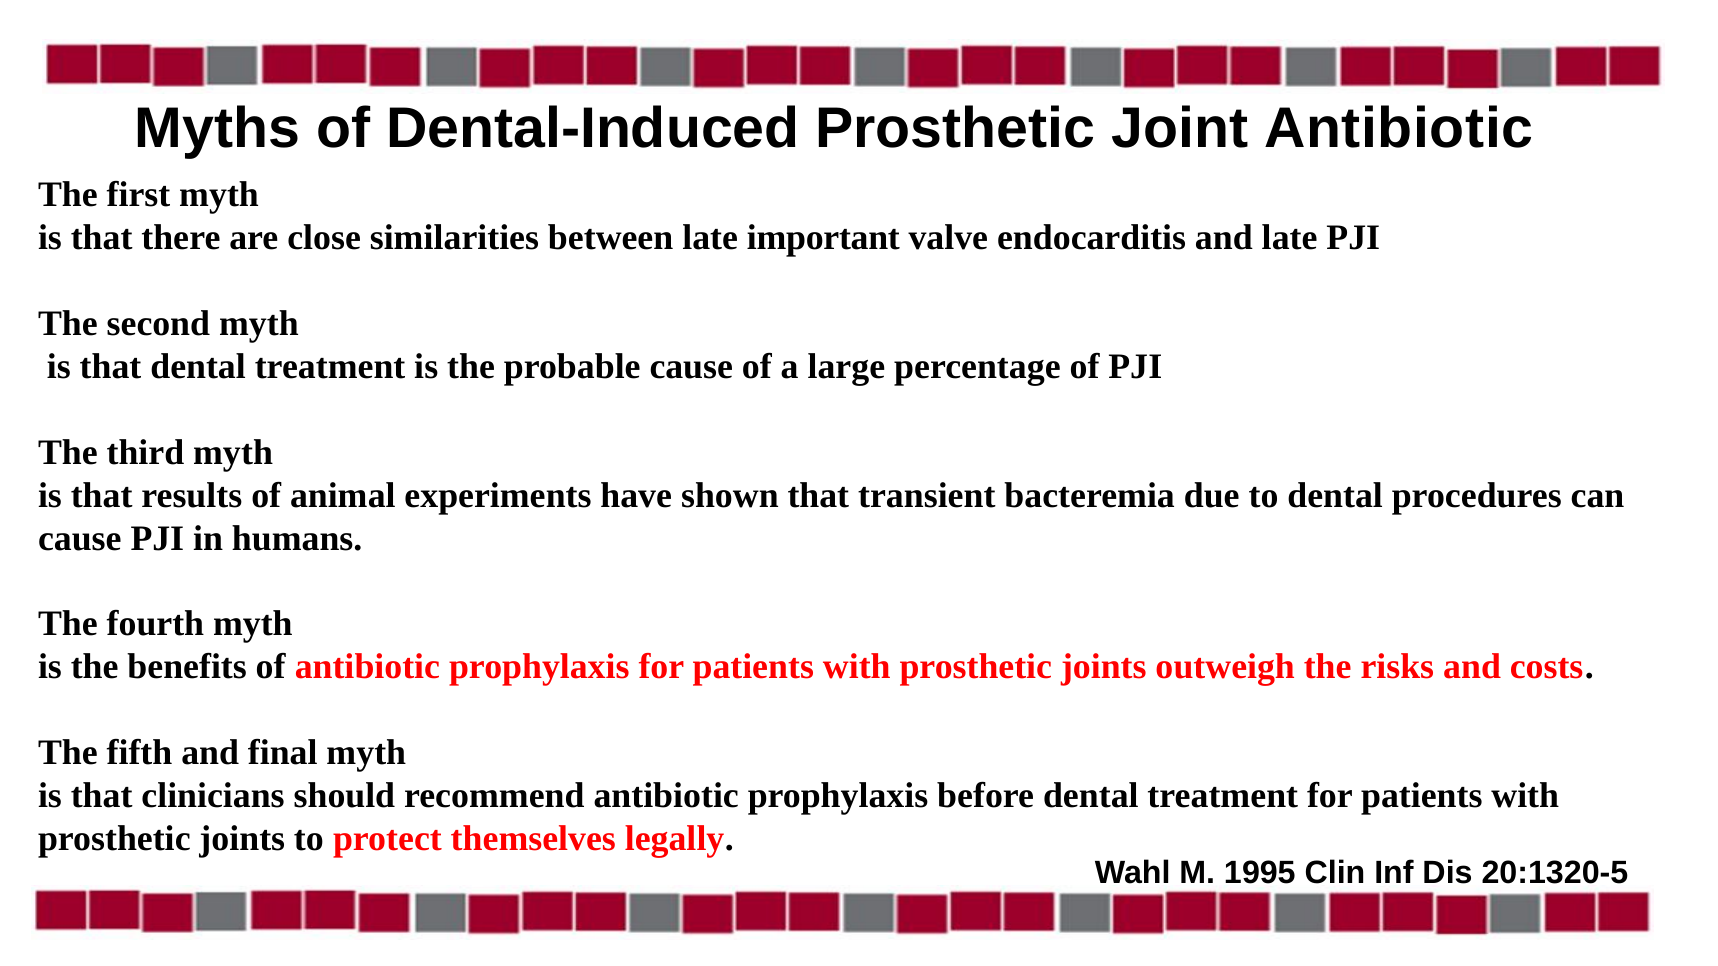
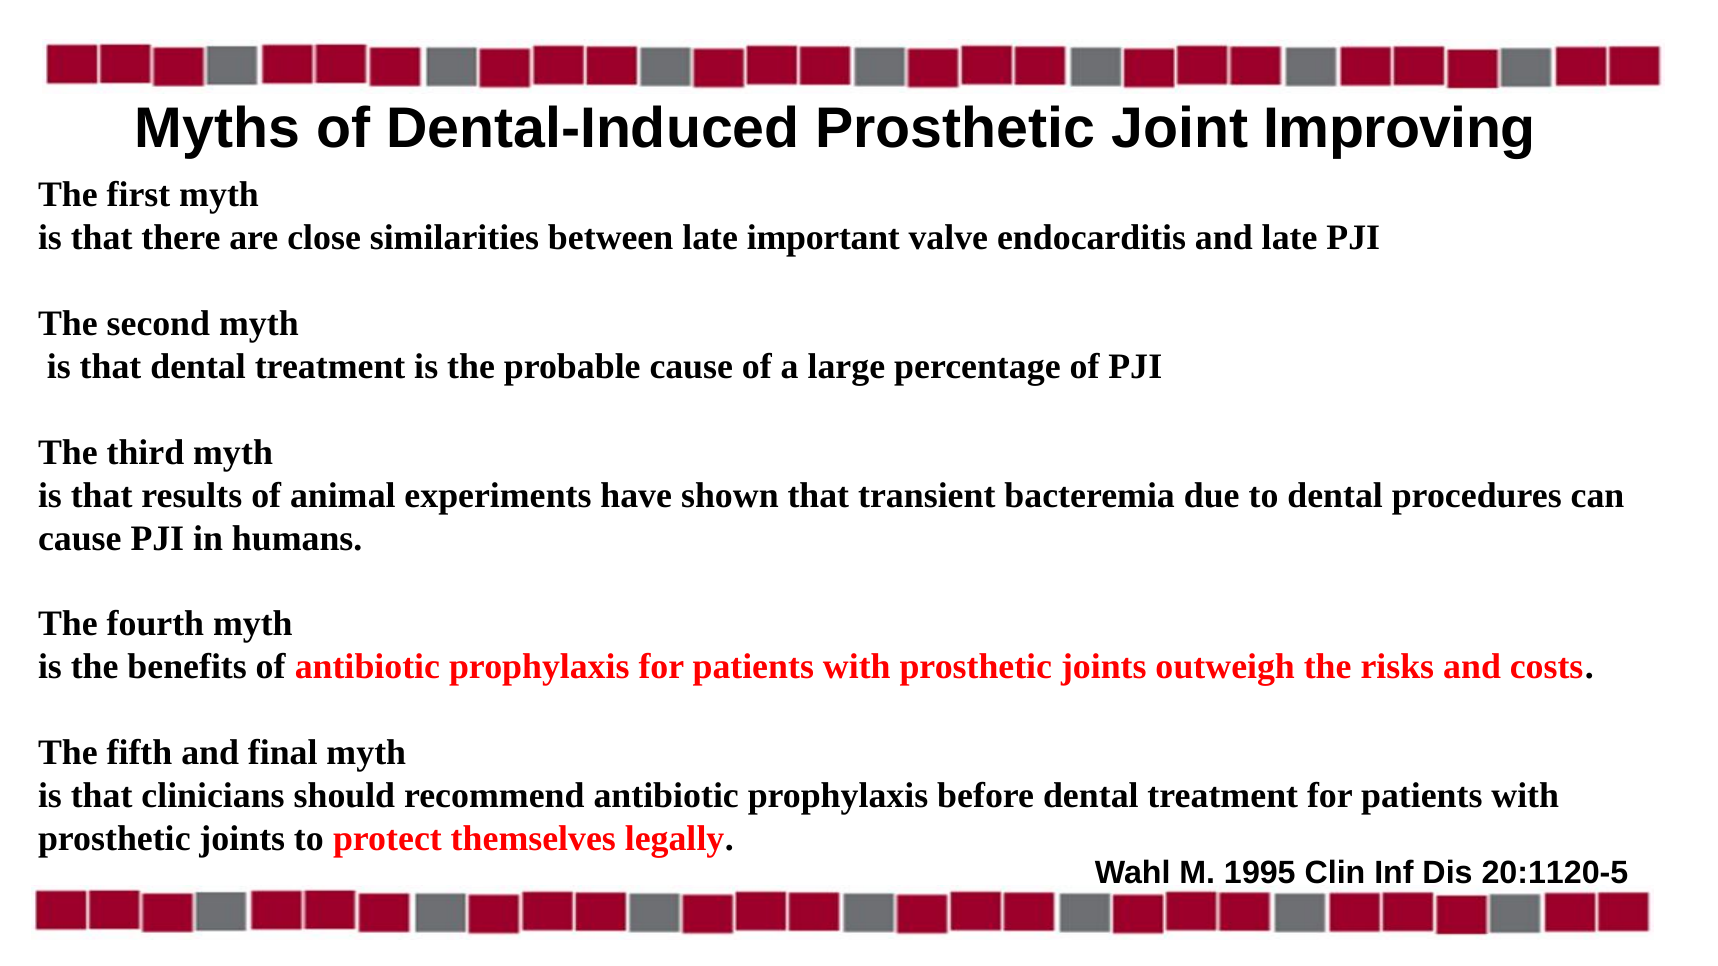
Joint Antibiotic: Antibiotic -> Improving (1399, 129)
20:1320-5: 20:1320-5 -> 20:1120-5 (1555, 873)
